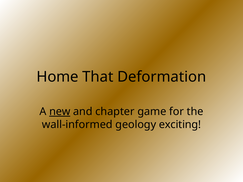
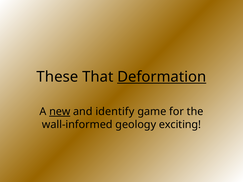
Home: Home -> These (57, 77)
Deformation underline: none -> present (162, 77)
chapter: chapter -> identify (115, 112)
